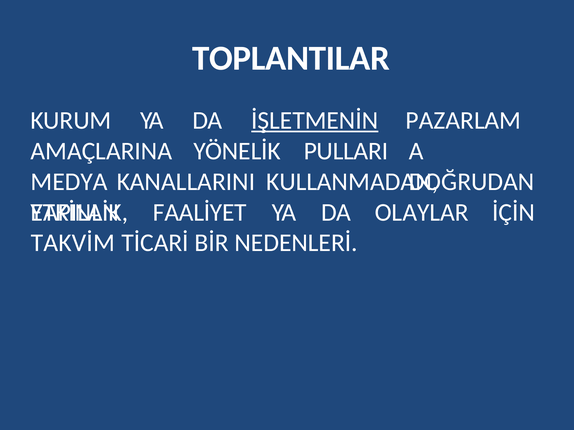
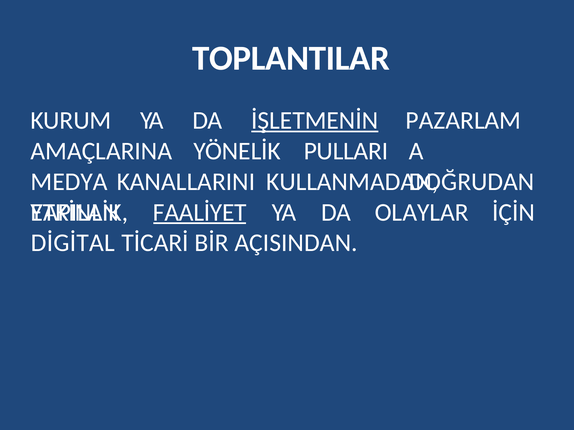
FAALİYET underline: none -> present (200, 213)
TAKVİM: TAKVİM -> DİGİTAL (73, 243)
NEDENLERİ: NEDENLERİ -> AÇISINDAN (296, 243)
